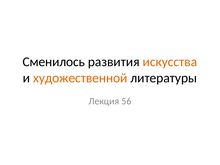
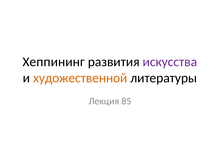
Сменилось: Сменилось -> Хеппининг (54, 62)
искусства colour: orange -> purple (170, 62)
56: 56 -> 85 (126, 101)
